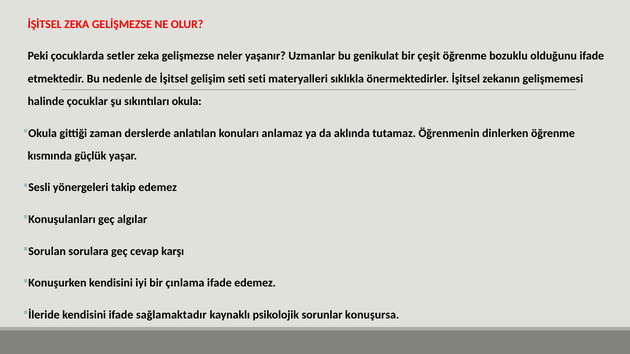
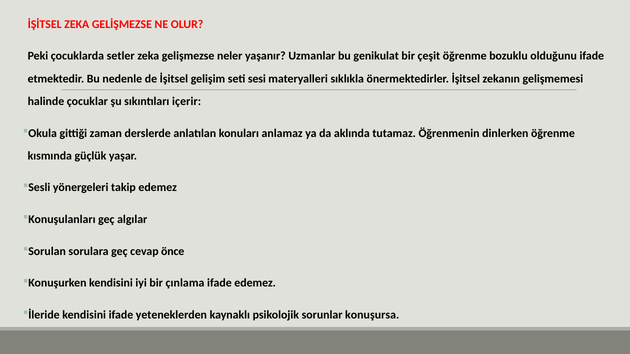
seti seti: seti -> sesi (257, 79)
sıkıntıları okula: okula -> içerir (187, 101)
karşı: karşı -> önce (173, 252)
sağlamaktadır: sağlamaktadır -> yeteneklerden (171, 315)
